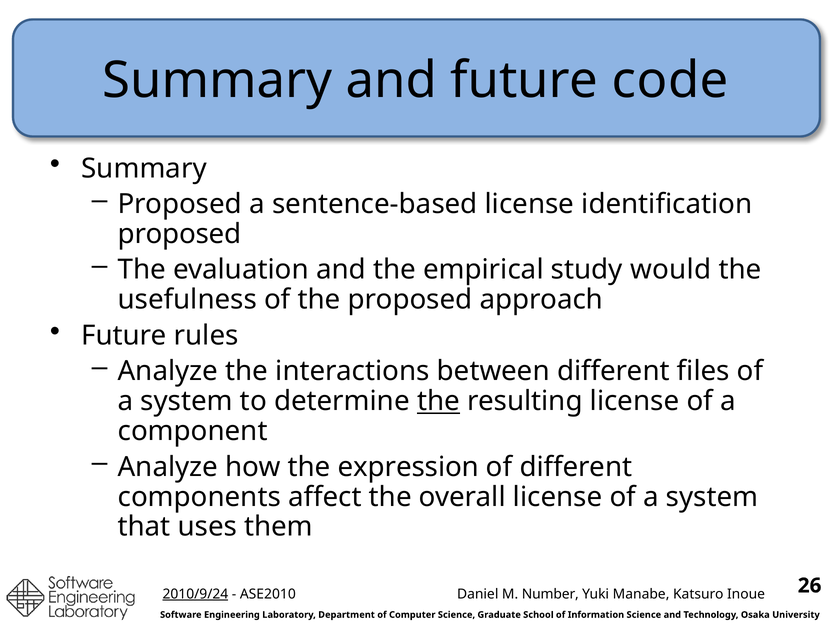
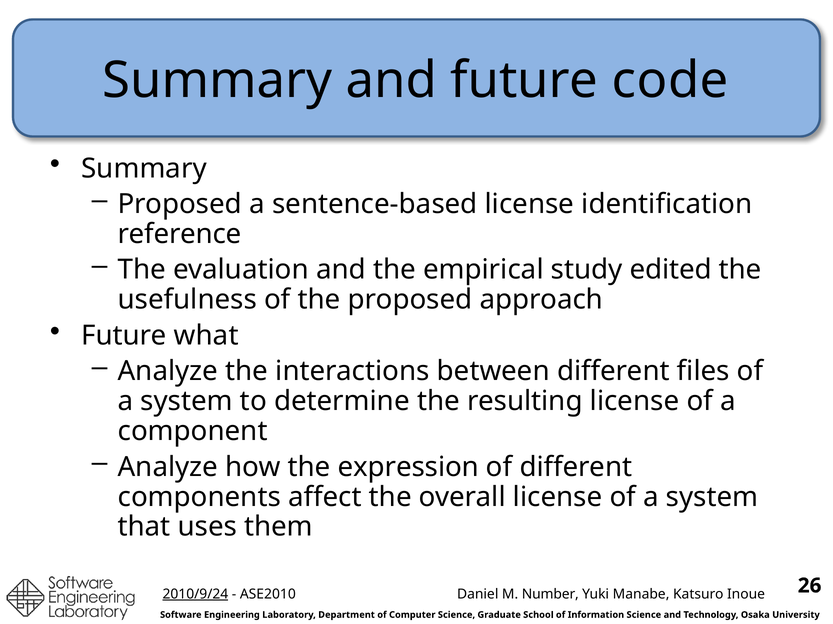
proposed: proposed -> reference (180, 234)
would: would -> edited (671, 270)
rules: rules -> what (206, 336)
the underline: present -> none (438, 402)
